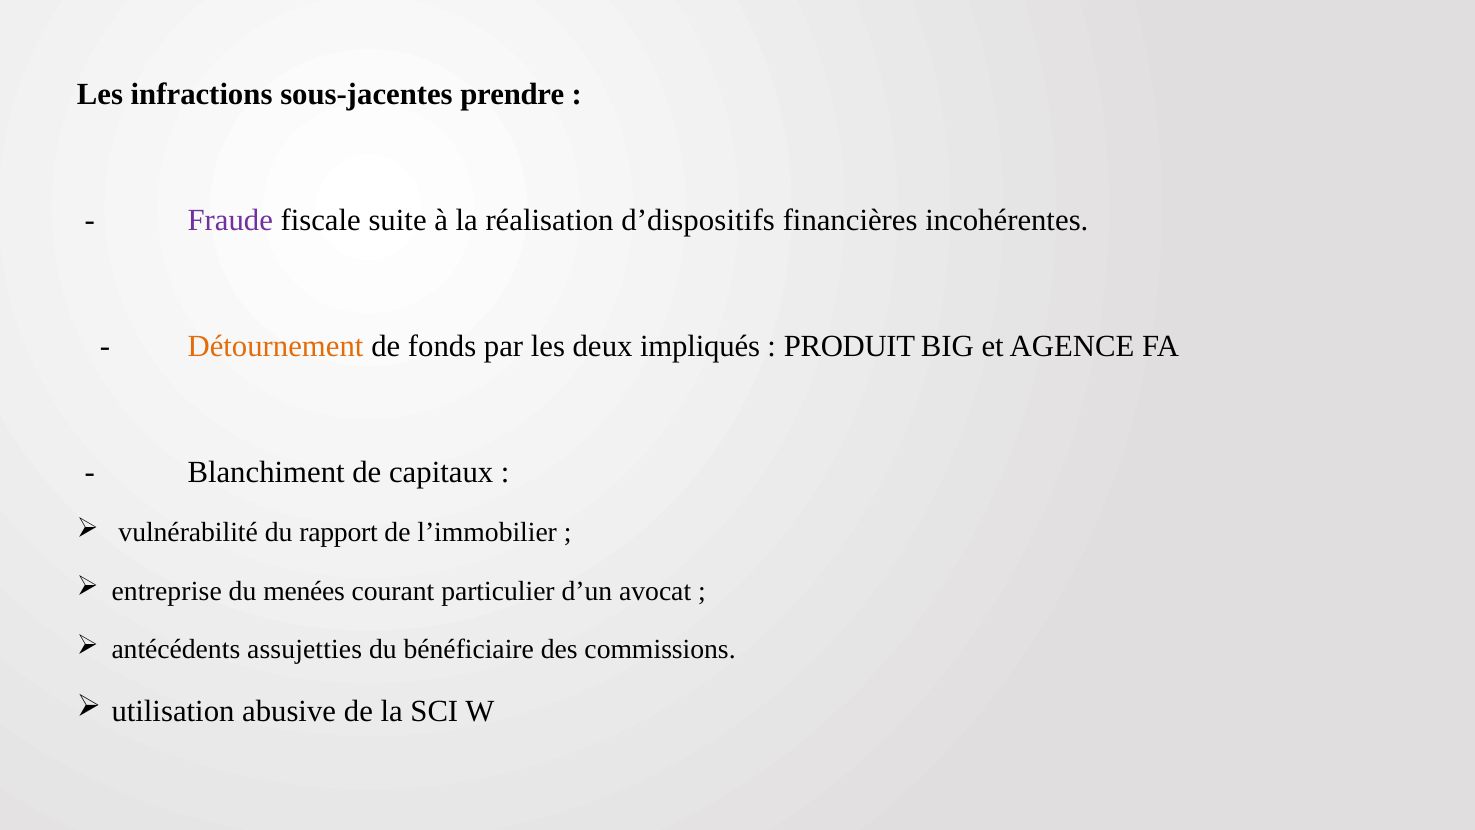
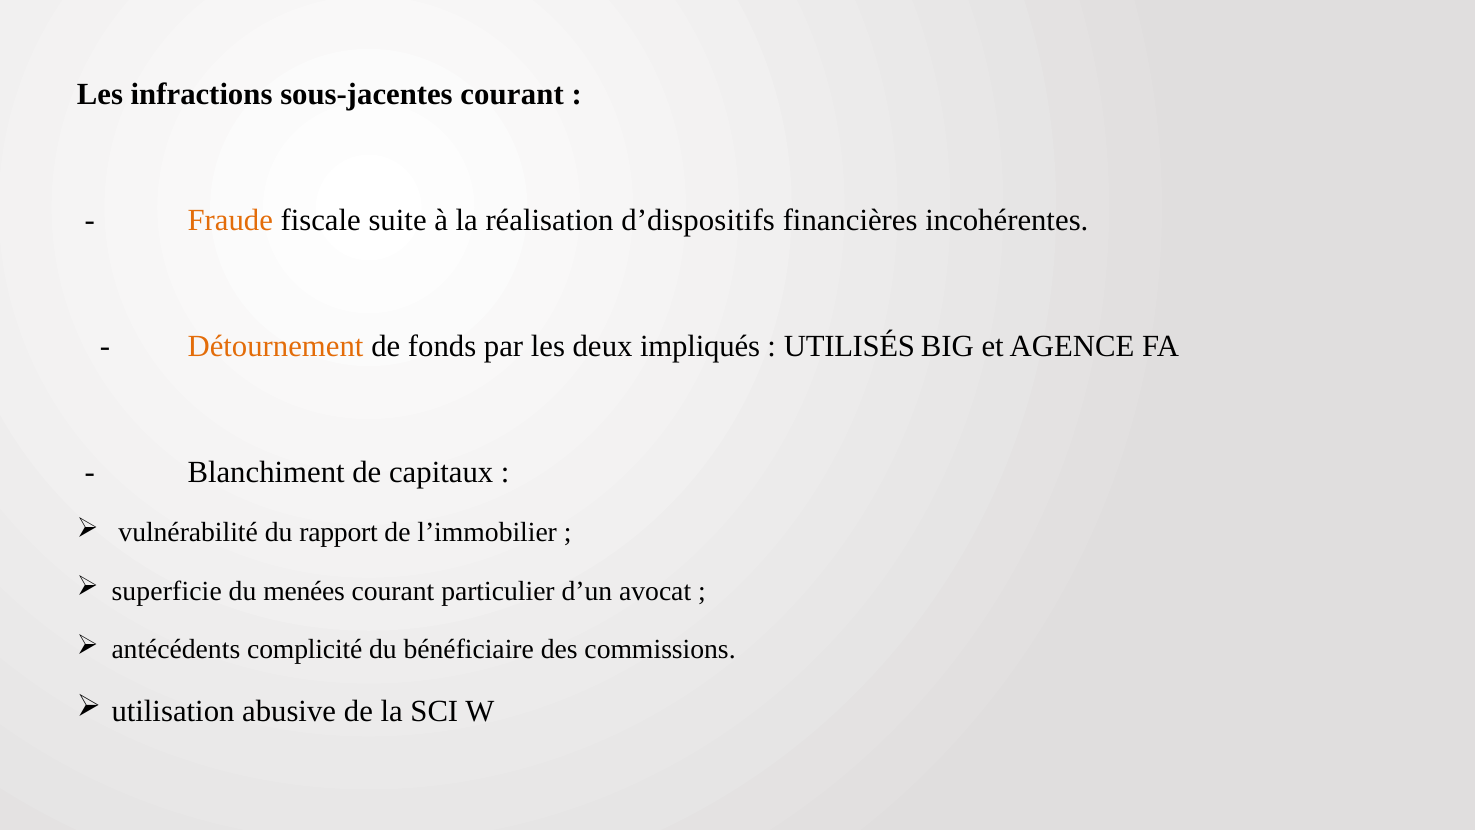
sous-jacentes prendre: prendre -> courant (512, 95)
Fraude colour: purple -> orange (230, 220)
PRODUIT: PRODUIT -> UTILISÉS (849, 346)
entreprise: entreprise -> superficie (167, 591)
assujetties: assujetties -> complicité (305, 650)
